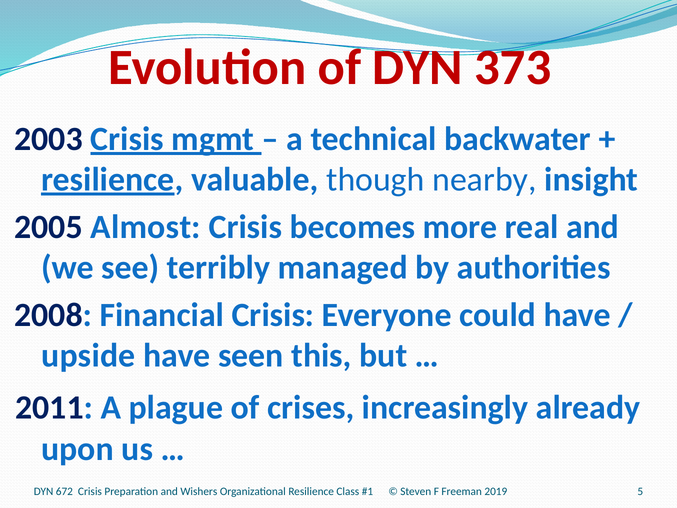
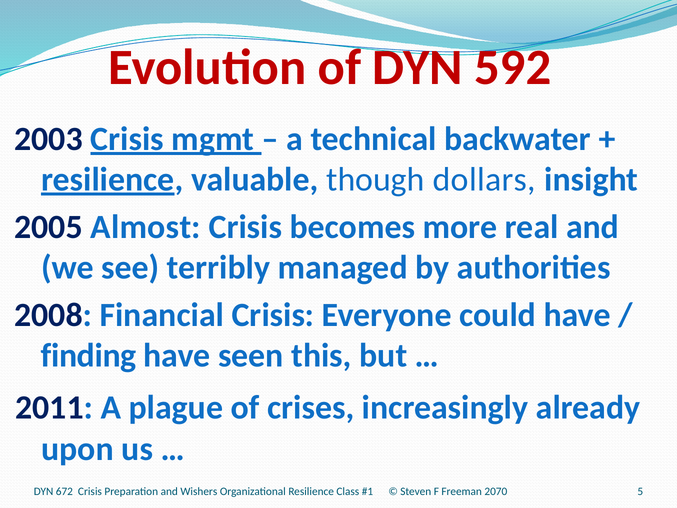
373: 373 -> 592 (513, 67)
nearby: nearby -> dollars (484, 179)
upside: upside -> finding (89, 355)
2019: 2019 -> 2070 (496, 491)
